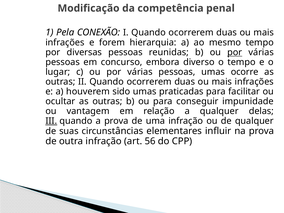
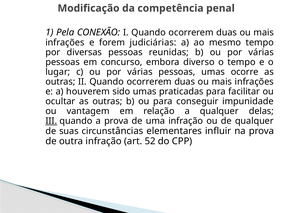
hierarquia: hierarquia -> judiciárias (153, 42)
por underline: present -> none (235, 52)
56: 56 -> 52 (150, 141)
